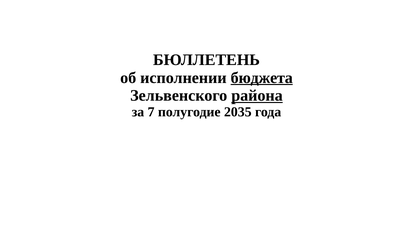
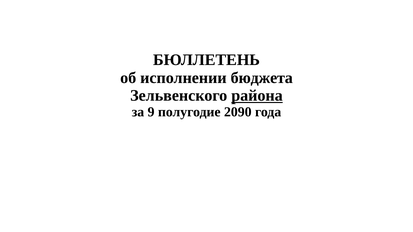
бюджета underline: present -> none (262, 78)
7: 7 -> 9 (151, 112)
2035: 2035 -> 2090 (238, 112)
